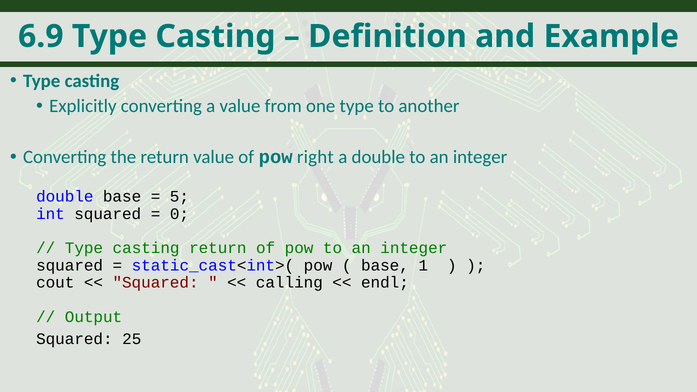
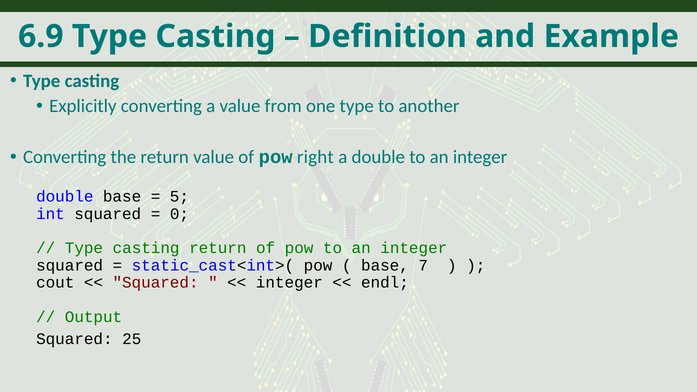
1: 1 -> 7 (423, 266)
calling: calling -> integer (289, 283)
